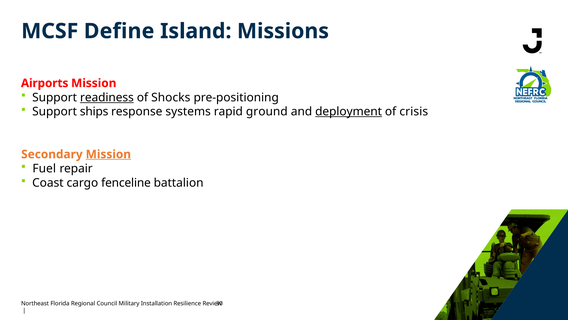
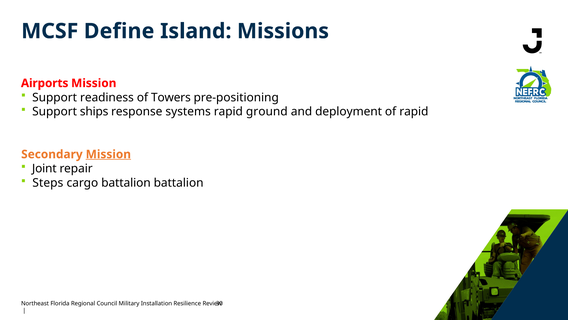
readiness underline: present -> none (107, 97)
Shocks: Shocks -> Towers (171, 97)
deployment underline: present -> none (349, 111)
of crisis: crisis -> rapid (414, 111)
Fuel: Fuel -> Joint (44, 168)
Coast: Coast -> Steps (48, 183)
cargo fenceline: fenceline -> battalion (126, 183)
